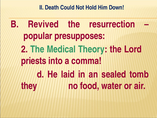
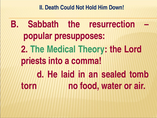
Revived: Revived -> Sabbath (43, 24)
they: they -> torn (29, 86)
